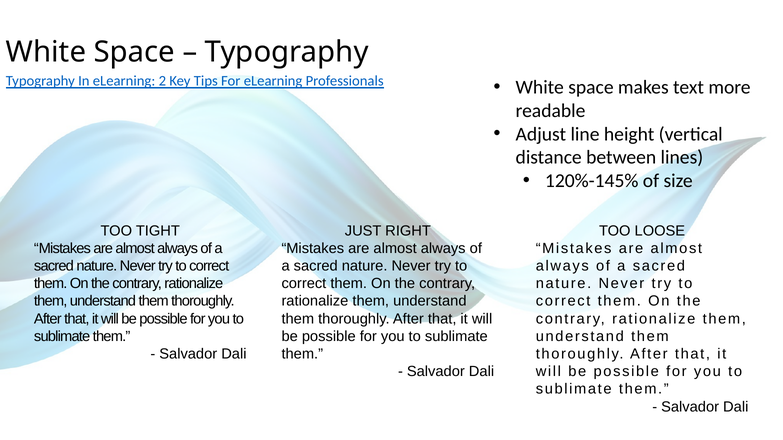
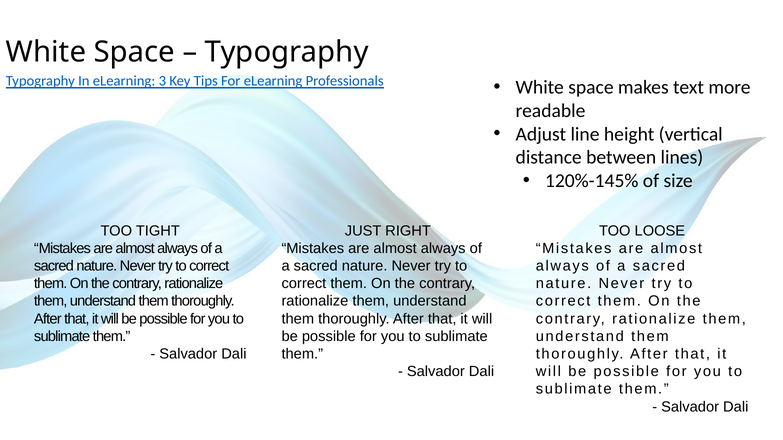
2: 2 -> 3 (162, 81)
